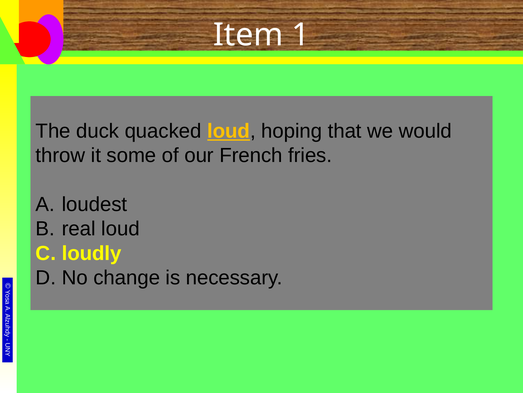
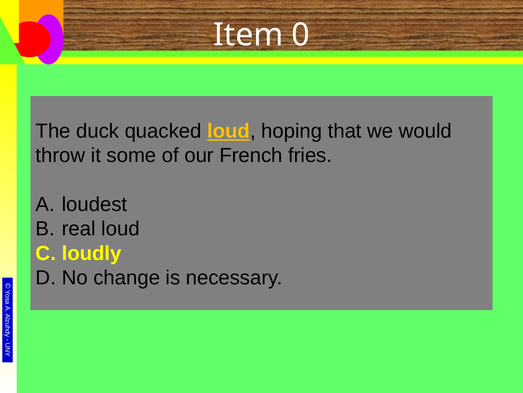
1: 1 -> 0 (301, 35)
